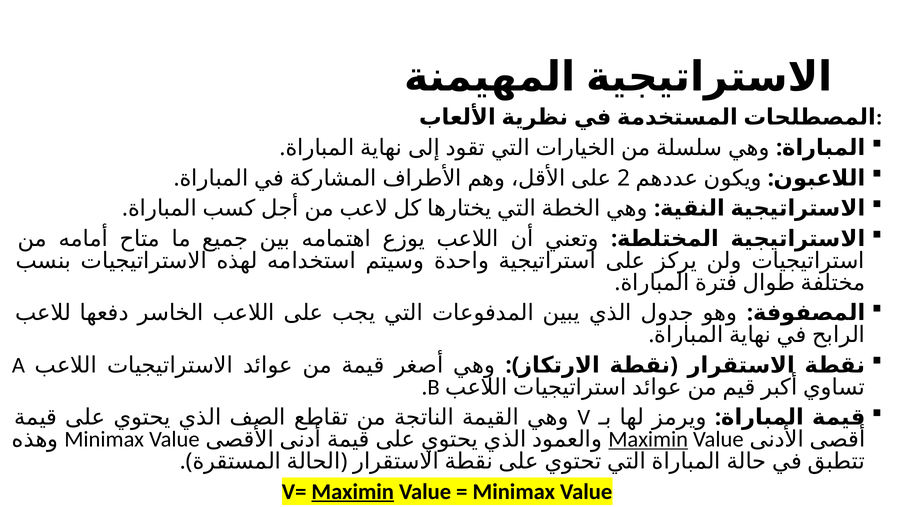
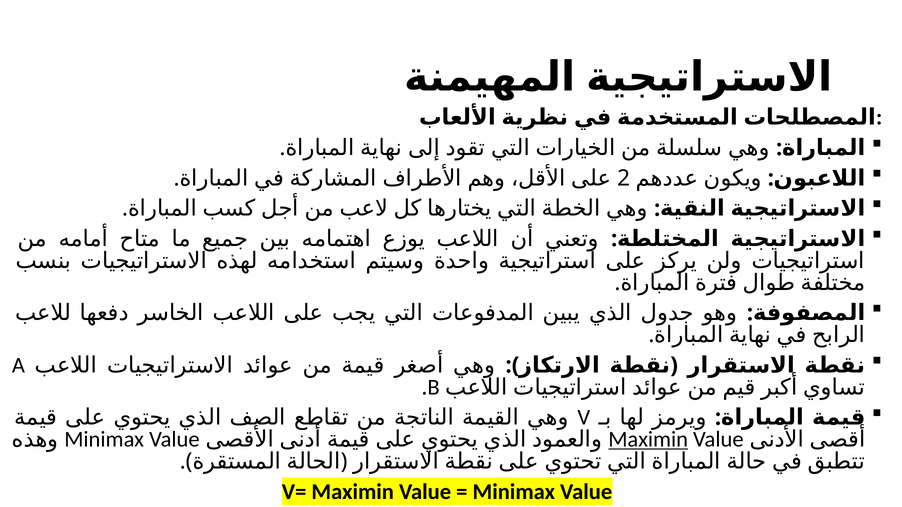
Maximin underline: present -> none (353, 492)
